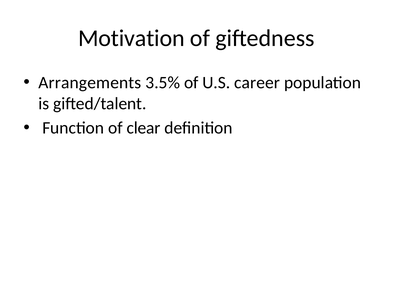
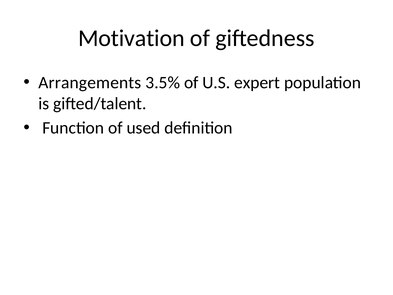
career: career -> expert (257, 82)
clear: clear -> used (143, 128)
